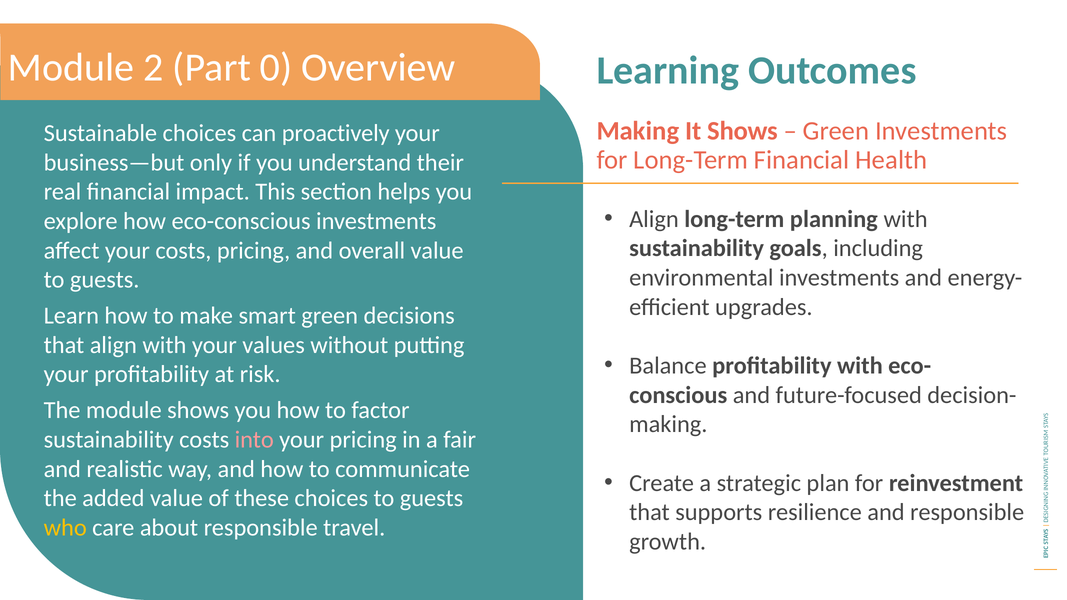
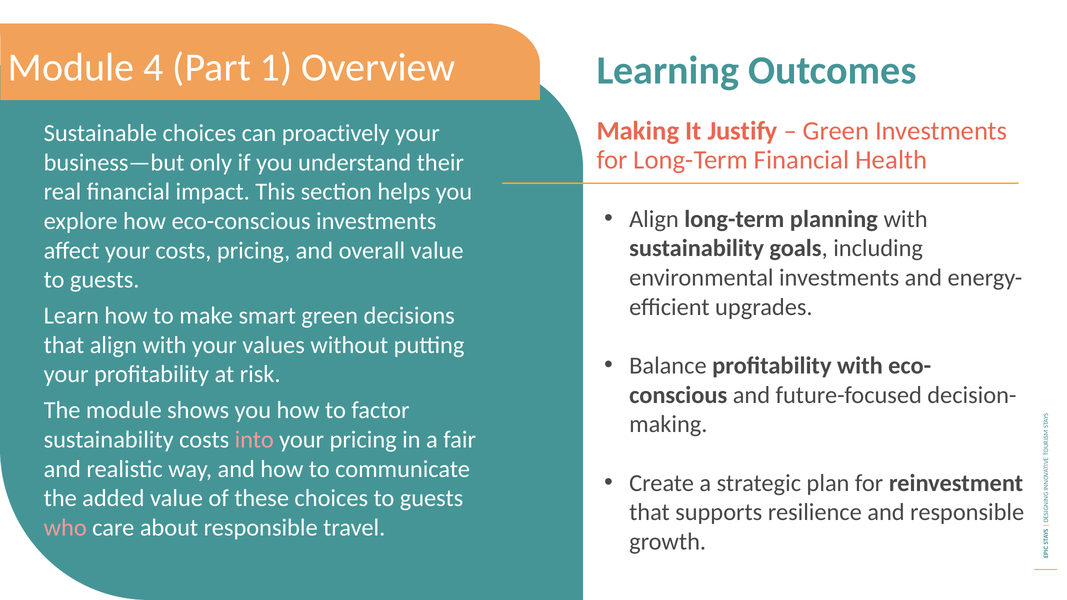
2: 2 -> 4 (153, 68)
0: 0 -> 1 (276, 68)
It Shows: Shows -> Justify (743, 131)
who colour: yellow -> pink (65, 528)
